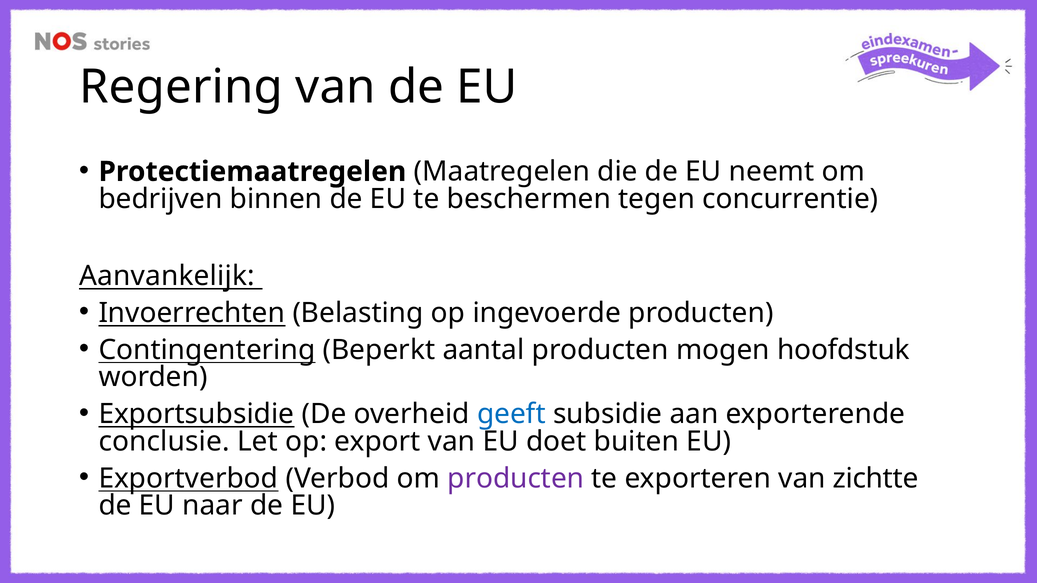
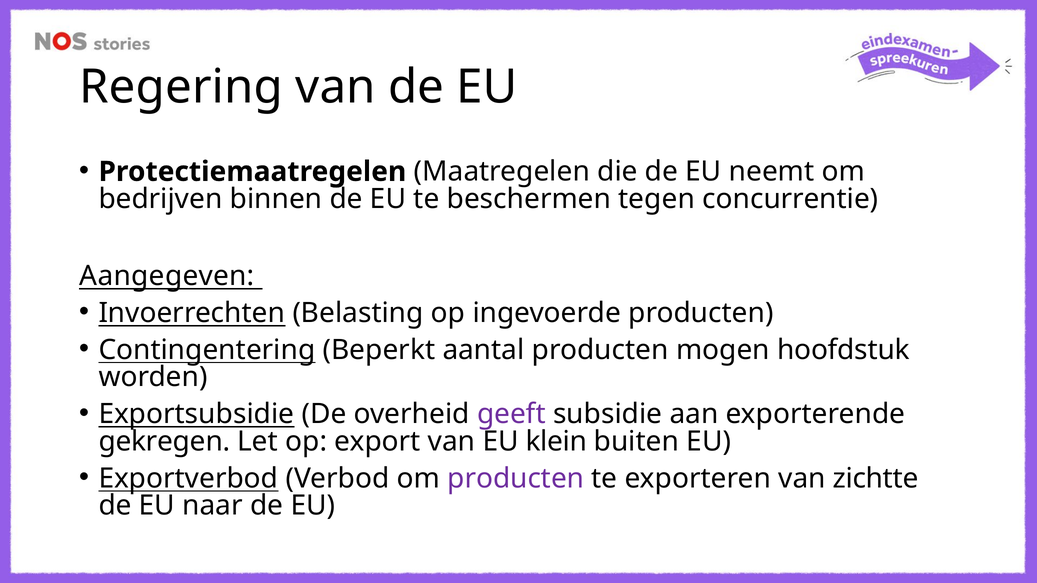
Aanvankelijk: Aanvankelijk -> Aangegeven (167, 276)
geeft colour: blue -> purple (511, 414)
conclusie: conclusie -> gekregen (164, 442)
doet: doet -> klein (556, 442)
